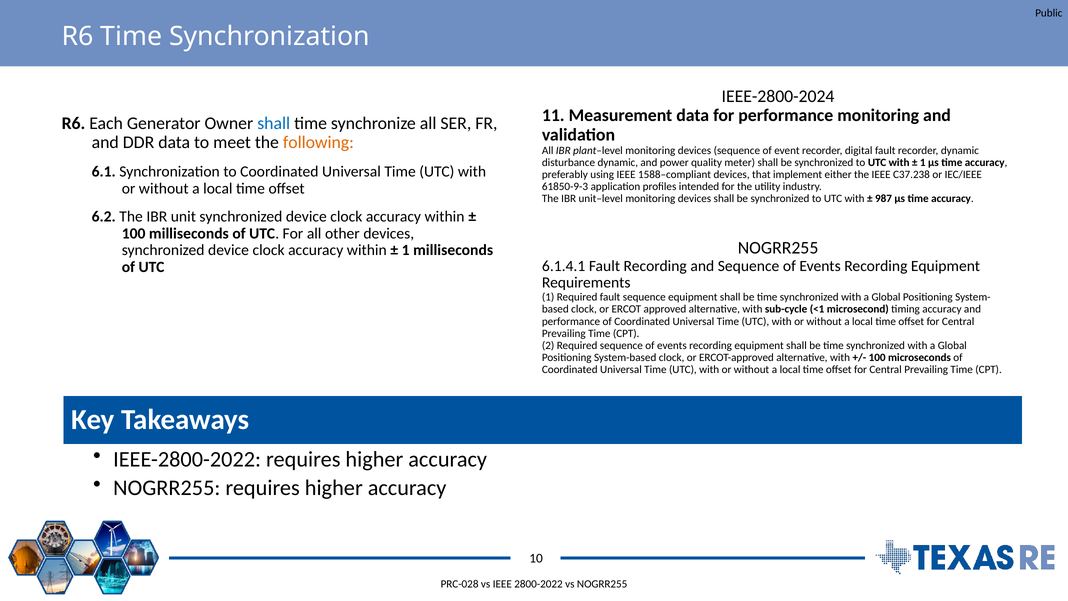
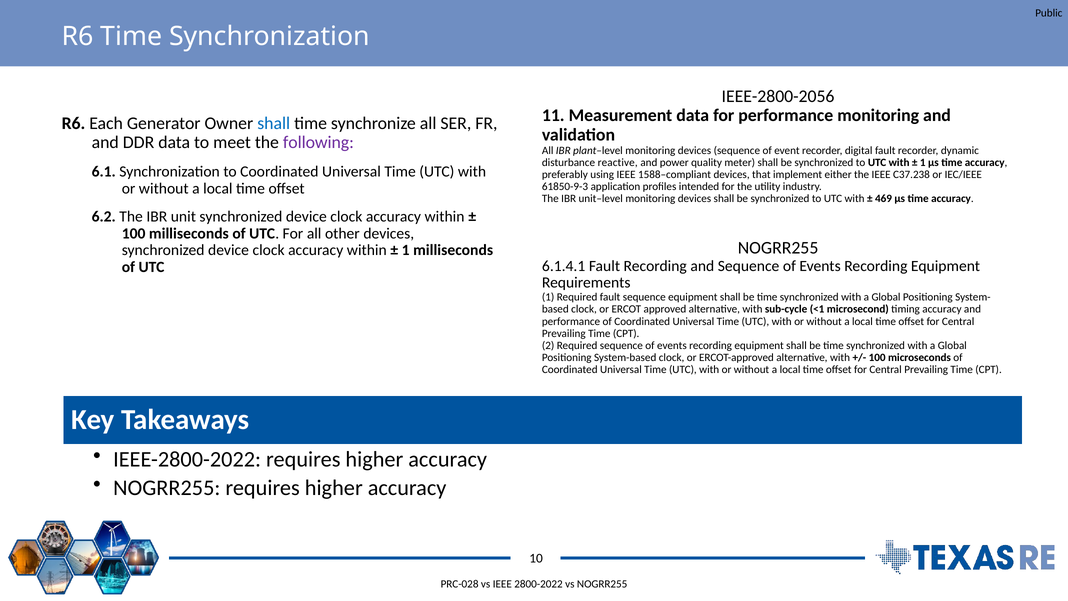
IEEE-2800-2024: IEEE-2800-2024 -> IEEE-2800-2056 (778, 96)
following colour: orange -> purple (318, 143)
disturbance dynamic: dynamic -> reactive (618, 162)
987: 987 -> 469 (884, 199)
